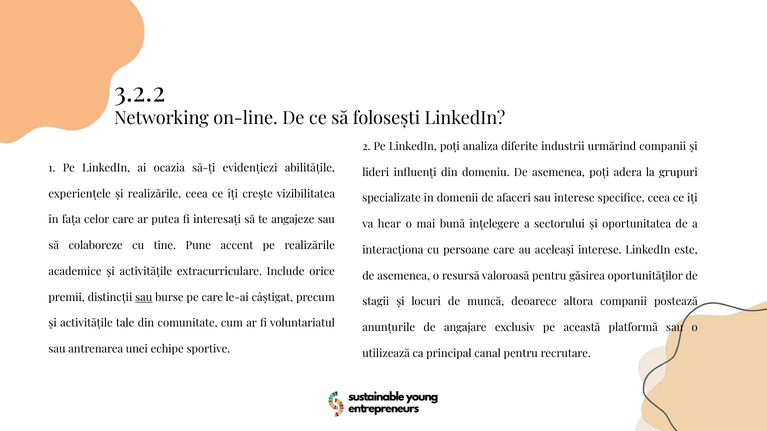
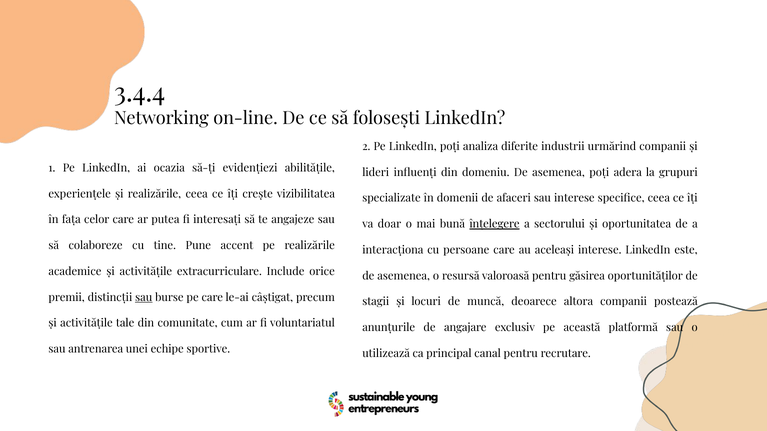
3.2.2: 3.2.2 -> 3.4.4 (140, 93)
hear: hear -> doar (389, 224)
înțelegere underline: none -> present (495, 224)
